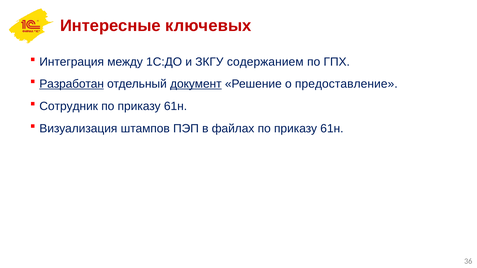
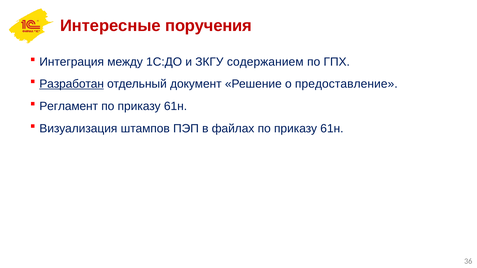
ключевых: ключевых -> поручения (209, 26)
документ underline: present -> none (196, 84)
Сотрудник: Сотрудник -> Регламент (69, 106)
